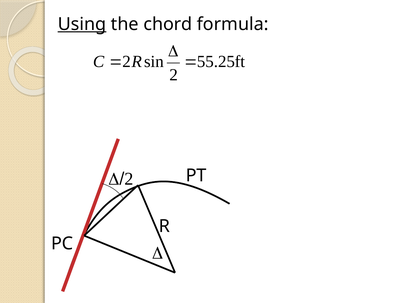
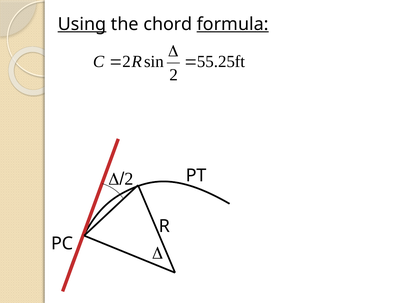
formula underline: none -> present (233, 24)
